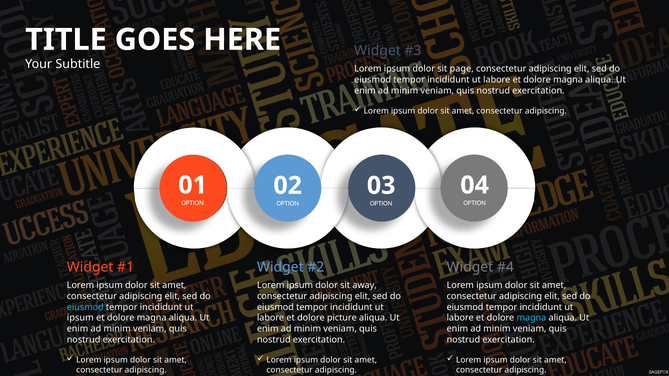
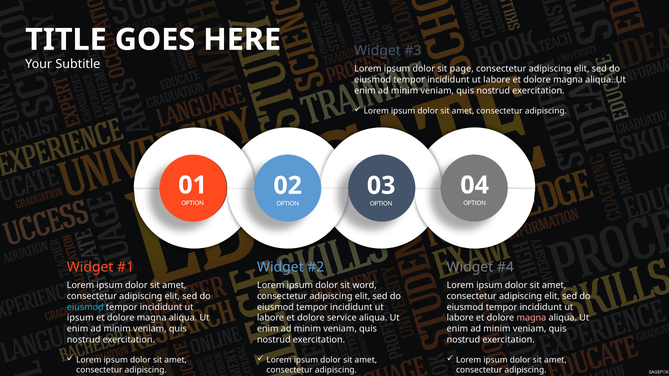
away: away -> word (365, 286)
picture: picture -> service (342, 318)
magna colour: light blue -> pink (531, 318)
